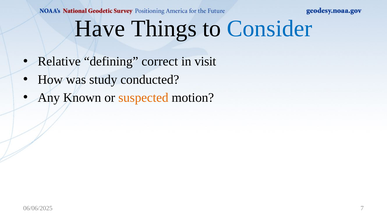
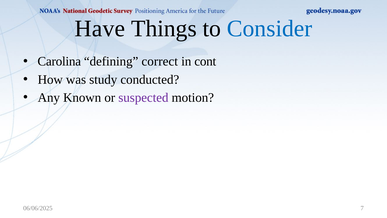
Relative: Relative -> Carolina (59, 61)
visit: visit -> cont (205, 61)
suspected colour: orange -> purple (143, 97)
